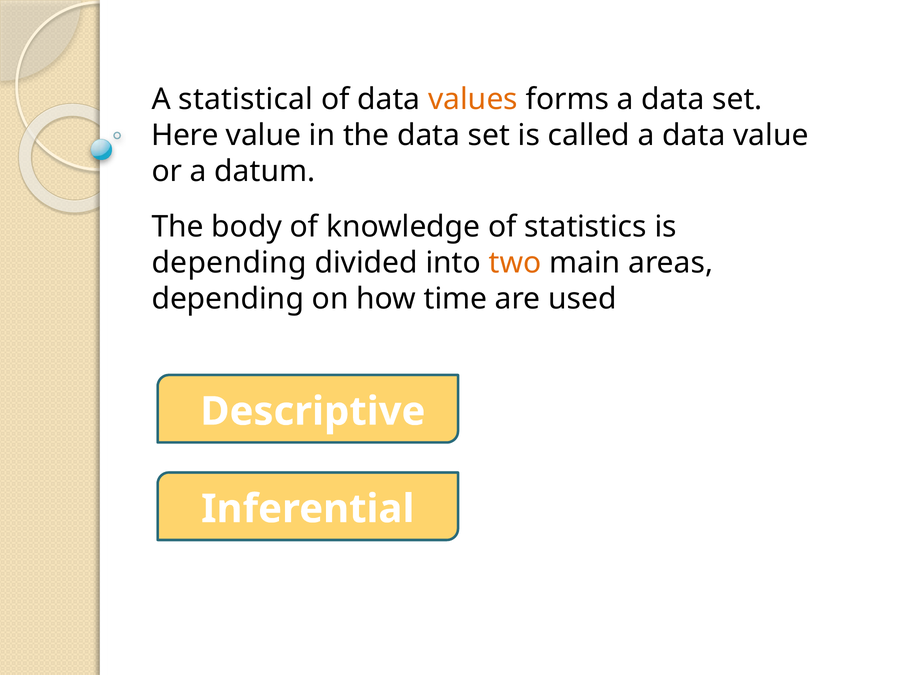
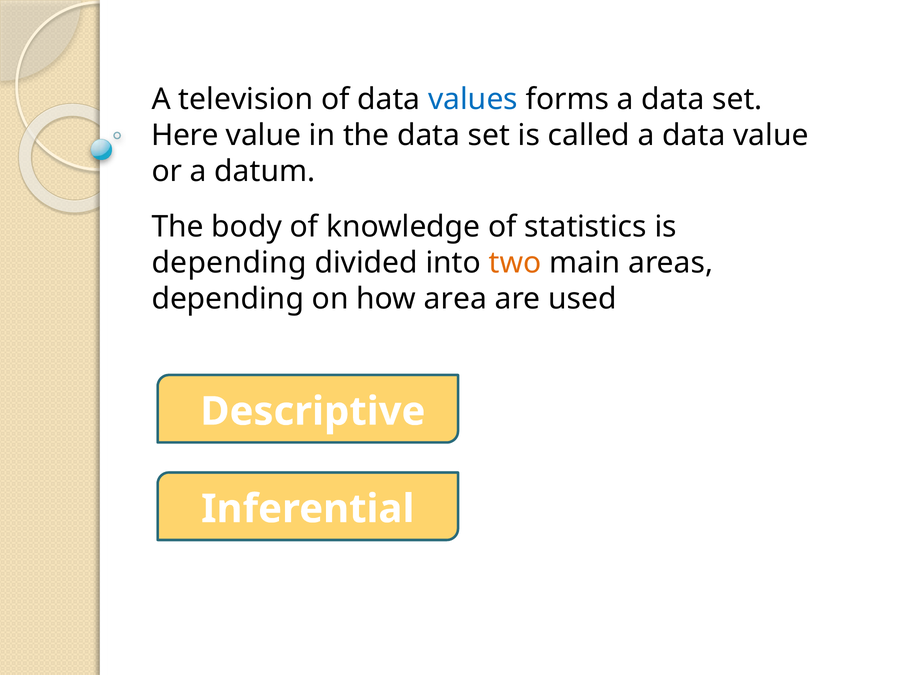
statistical: statistical -> television (246, 100)
values colour: orange -> blue (473, 100)
time: time -> area (455, 299)
